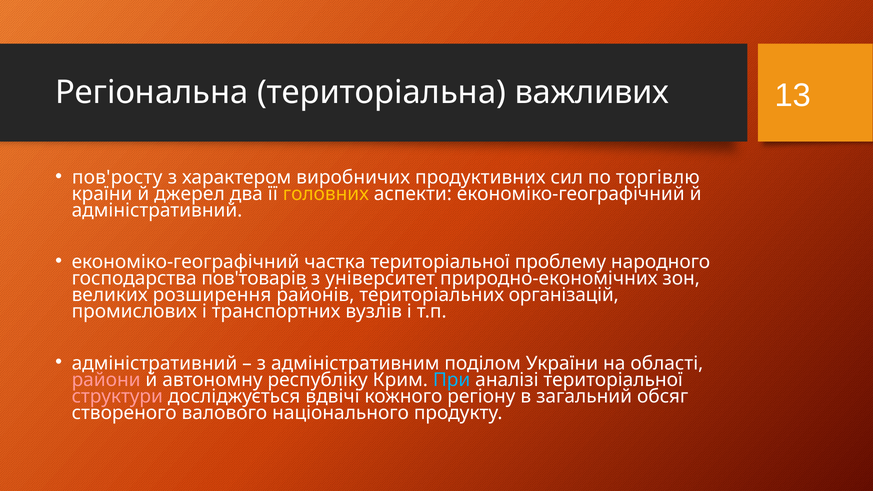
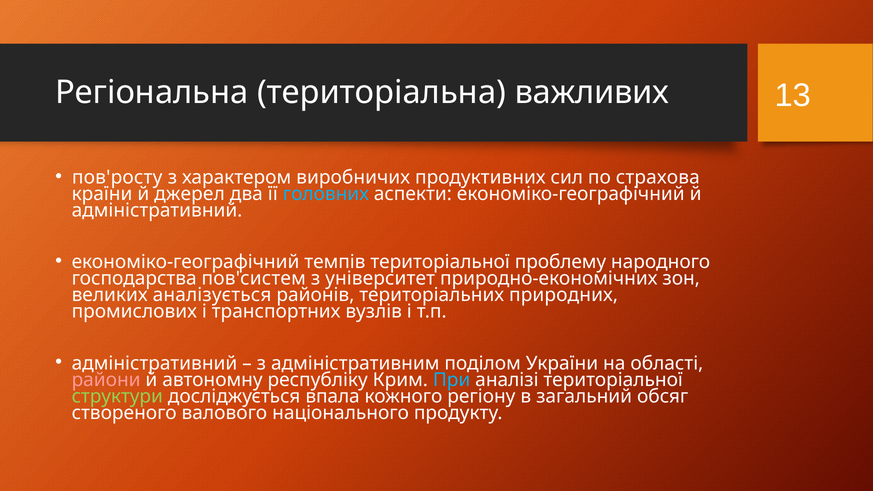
торгівлю: торгівлю -> страхова (658, 177)
головних colour: yellow -> light blue (326, 194)
частка: частка -> темпів (335, 262)
пов'товарів: пов'товарів -> пов'систем (254, 279)
розширення: розширення -> аналізується (212, 295)
організацій: організацій -> природних (564, 295)
структури colour: pink -> light green (117, 396)
вдвічі: вдвічі -> впала (333, 396)
